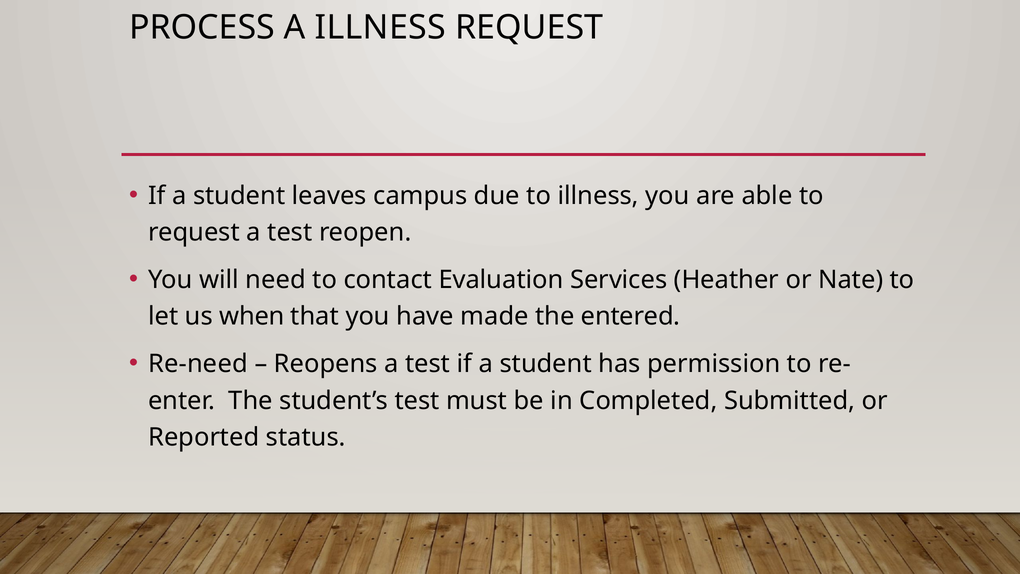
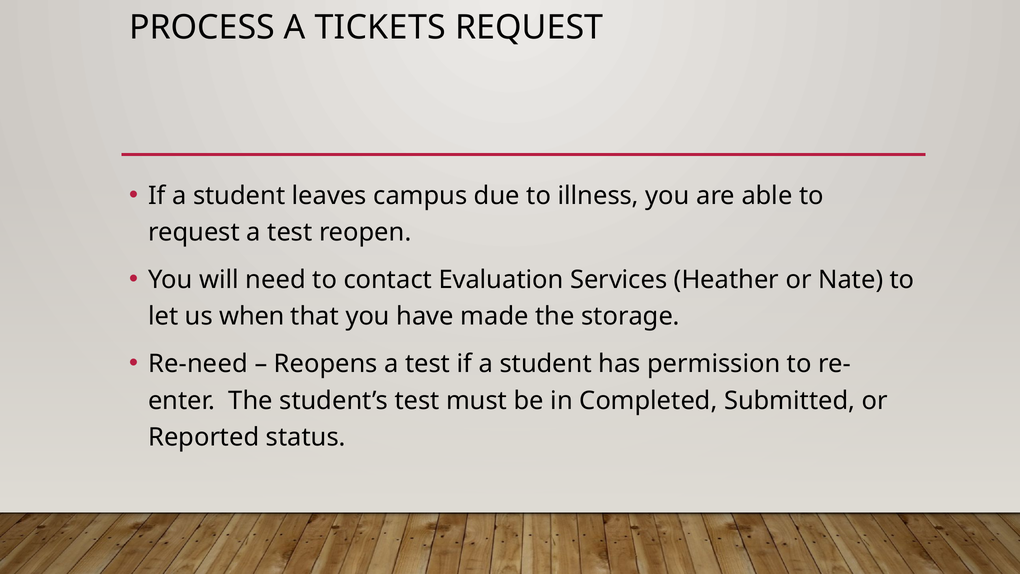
A ILLNESS: ILLNESS -> TICKETS (380, 28)
entered: entered -> storage (630, 316)
